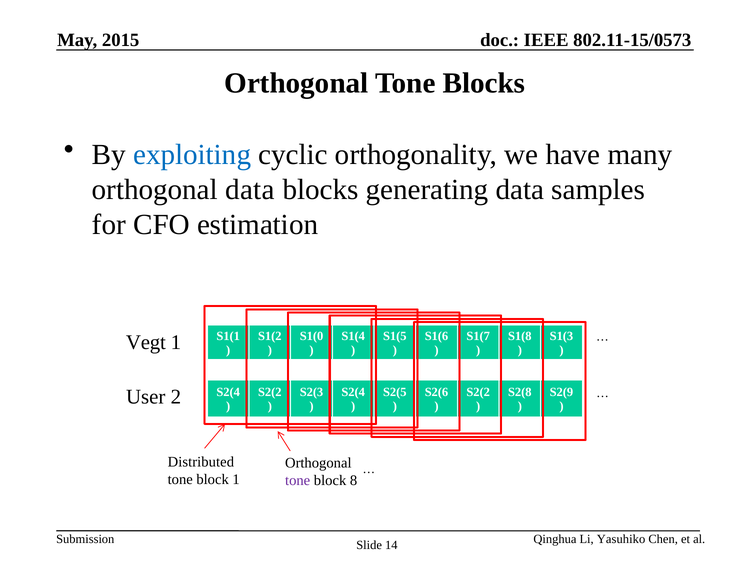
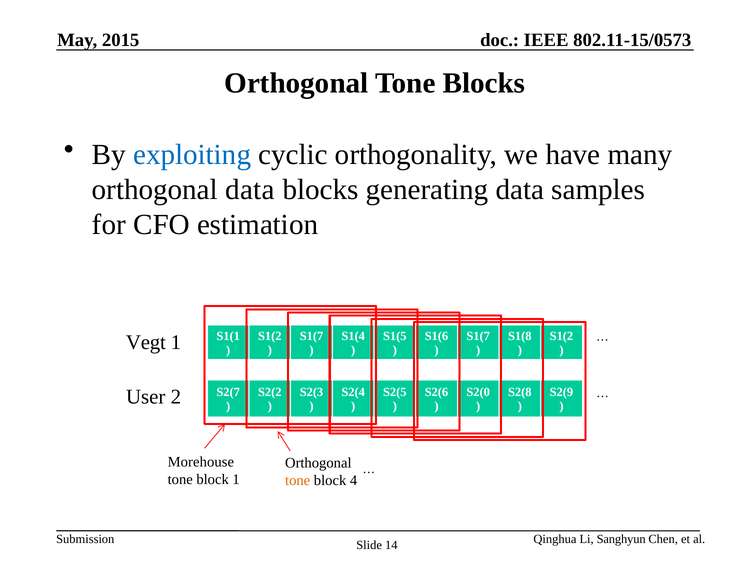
S1(0: S1(0 -> S1(7 (312, 336)
S1(3: S1(3 -> S1(2 (561, 336)
S2(4: S2(4 -> S2(7 (228, 392)
S2(2: S2(2 -> S2(0 (478, 392)
Distributed: Distributed -> Morehouse (201, 462)
tone colour: purple -> orange (298, 481)
8: 8 -> 4 (354, 481)
Yasuhiko: Yasuhiko -> Sanghyun (621, 540)
